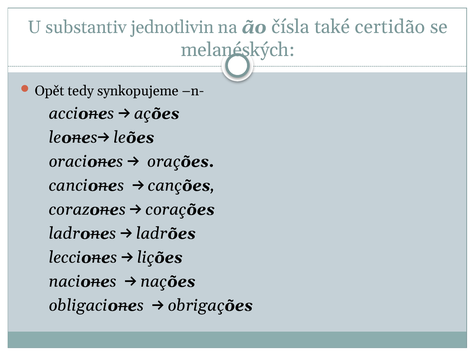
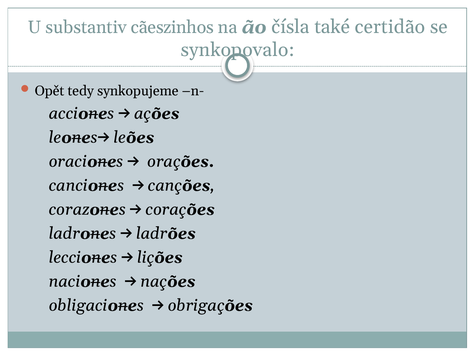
jednotlivin: jednotlivin -> cãeszinhos (172, 27)
melanéských: melanéských -> synkopovalo (238, 50)
